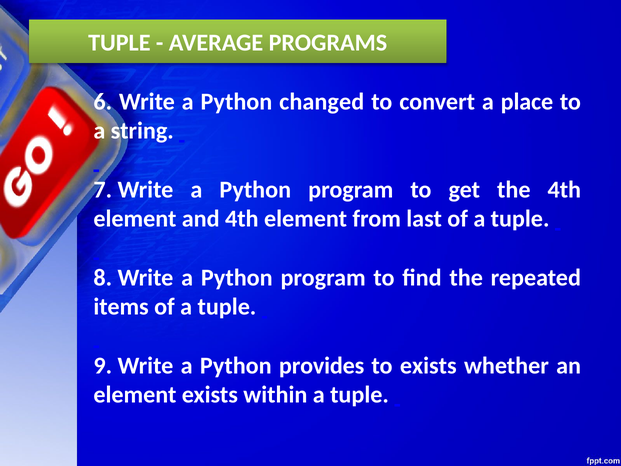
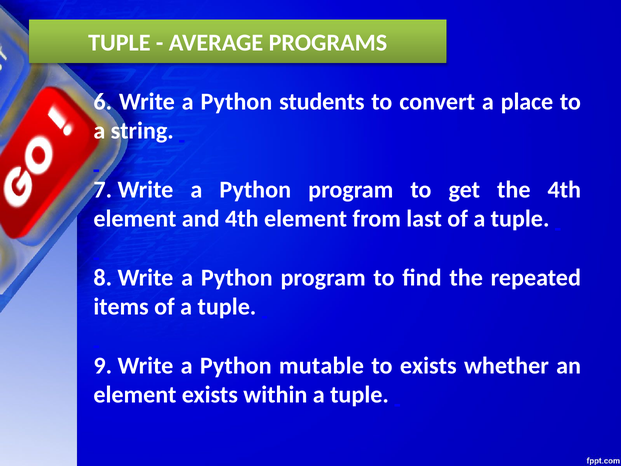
changed: changed -> students (322, 102)
provides: provides -> mutable (321, 366)
